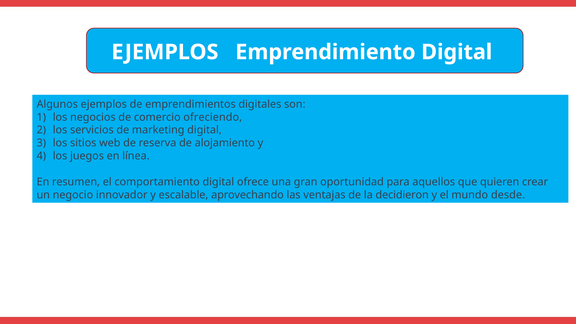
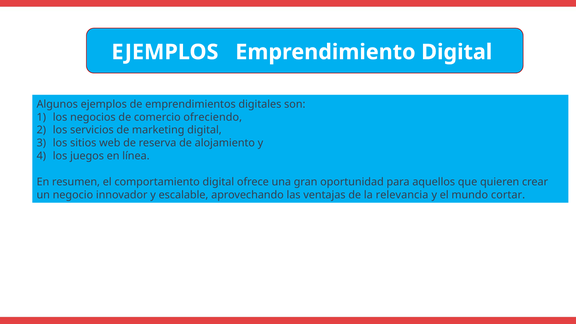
decidieron: decidieron -> relevancia (402, 195)
desde: desde -> cortar (508, 195)
